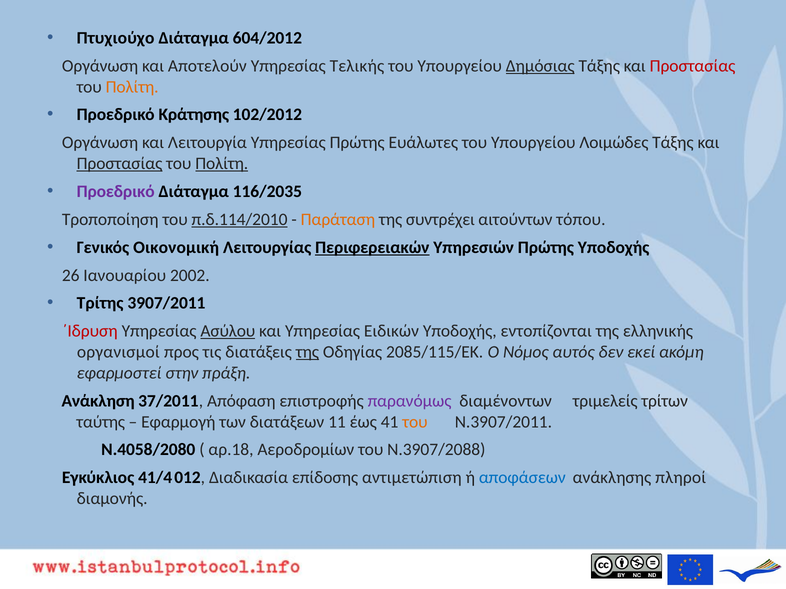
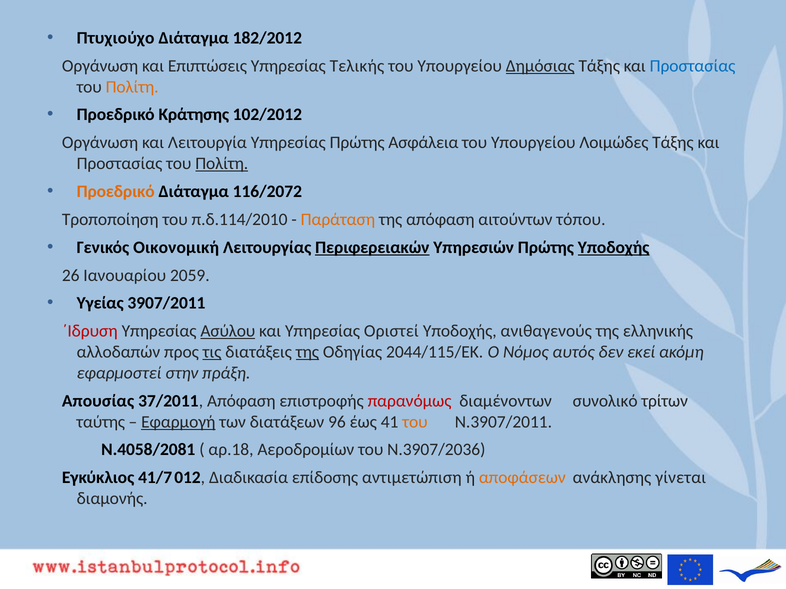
604/2012: 604/2012 -> 182/2012 (267, 38)
Αποτελούν: Αποτελούν -> Επιπτώσεις (207, 66)
Προστασίας colour: red -> blue (693, 66)
Ευάλωτες: Ευάλωτες -> Ασφάλεια (423, 143)
Προστασίας underline: present -> none (119, 164)
Προεδρικό colour: purple -> orange (116, 192)
116/2035: 116/2035 -> 116/2072 (267, 192)
π.δ.114/2010 underline: present -> none (240, 220)
της συντρέχει: συντρέχει -> απόφαση (440, 220)
Υποδοχής underline: none -> present (614, 248)
2002: 2002 -> 2059 (190, 275)
Τρίτης: Τρίτης -> Υγείας (100, 303)
Ειδικών: Ειδικών -> Οριστεί (391, 331)
εντοπίζονται: εντοπίζονται -> ανιθαγενούς (546, 331)
οργανισμοί: οργανισμοί -> αλλοδαπών (118, 352)
τις underline: none -> present (212, 352)
2085/115/ΕΚ: 2085/115/ΕΚ -> 2044/115/ΕΚ (435, 352)
Ανάκληση: Ανάκληση -> Απουσίας (98, 401)
παρανόμως colour: purple -> red (410, 401)
τριμελείς: τριμελείς -> συνολικό (605, 401)
Εφαρμογή underline: none -> present (178, 422)
11: 11 -> 96 (337, 422)
Ν.4058/2080: Ν.4058/2080 -> Ν.4058/2081 (148, 450)
Ν.3907/2088: Ν.3907/2088 -> Ν.3907/2036 (436, 450)
41/4: 41/4 -> 41/7 (155, 478)
αποφάσεων colour: blue -> orange (522, 478)
πληροί: πληροί -> γίνεται (681, 478)
